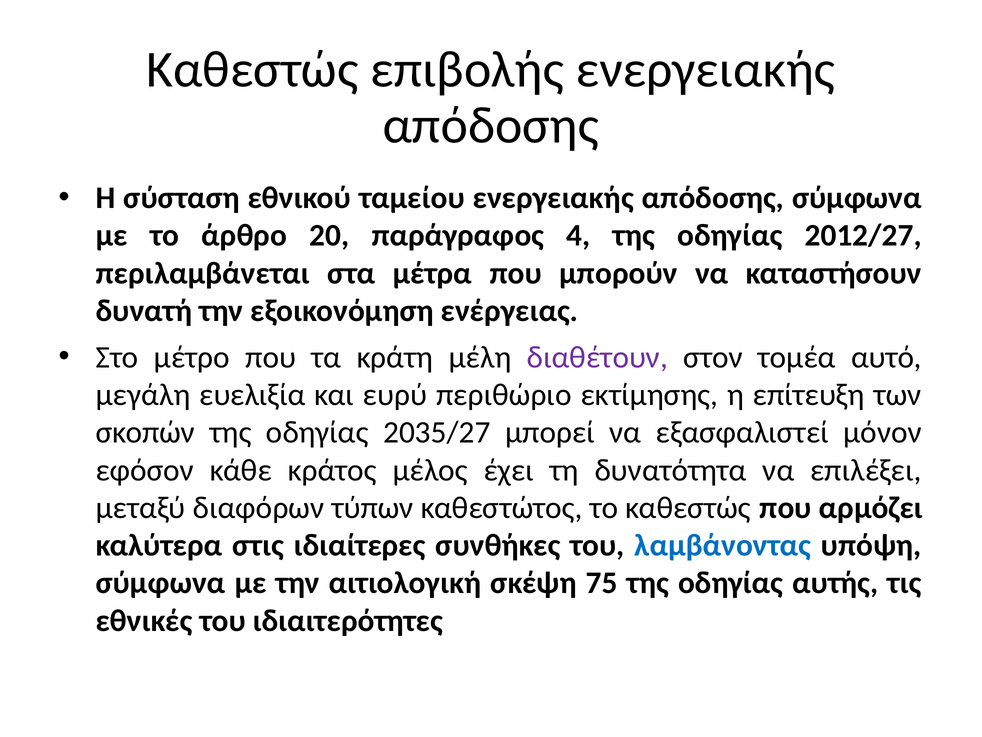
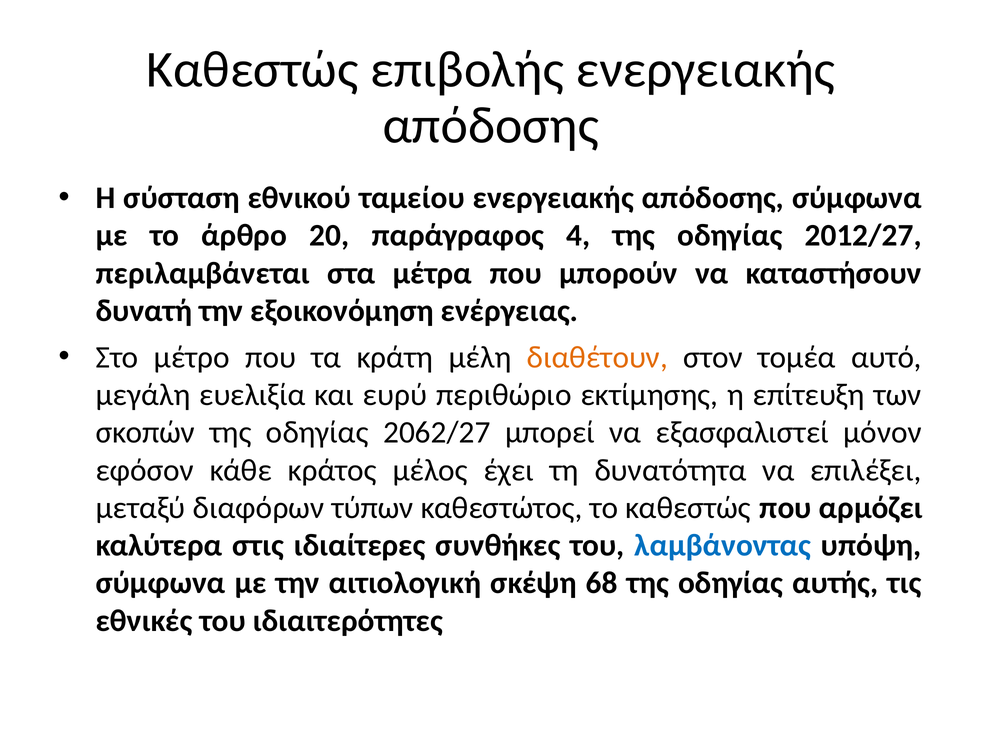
διαθέτουν colour: purple -> orange (597, 357)
2035/27: 2035/27 -> 2062/27 (437, 432)
75: 75 -> 68 (602, 583)
